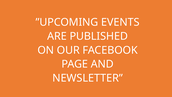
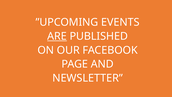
ARE underline: none -> present (57, 36)
